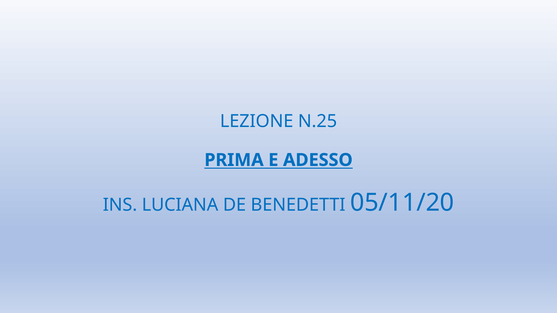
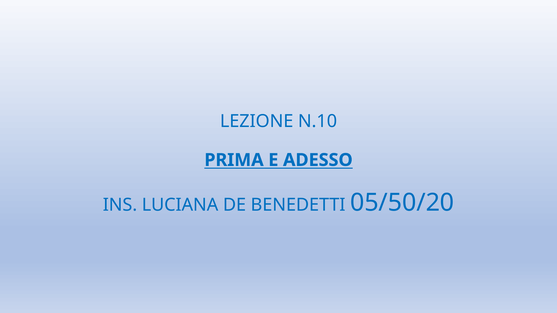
N.25: N.25 -> N.10 (318, 121)
05/11/20: 05/11/20 -> 05/50/20 (402, 203)
